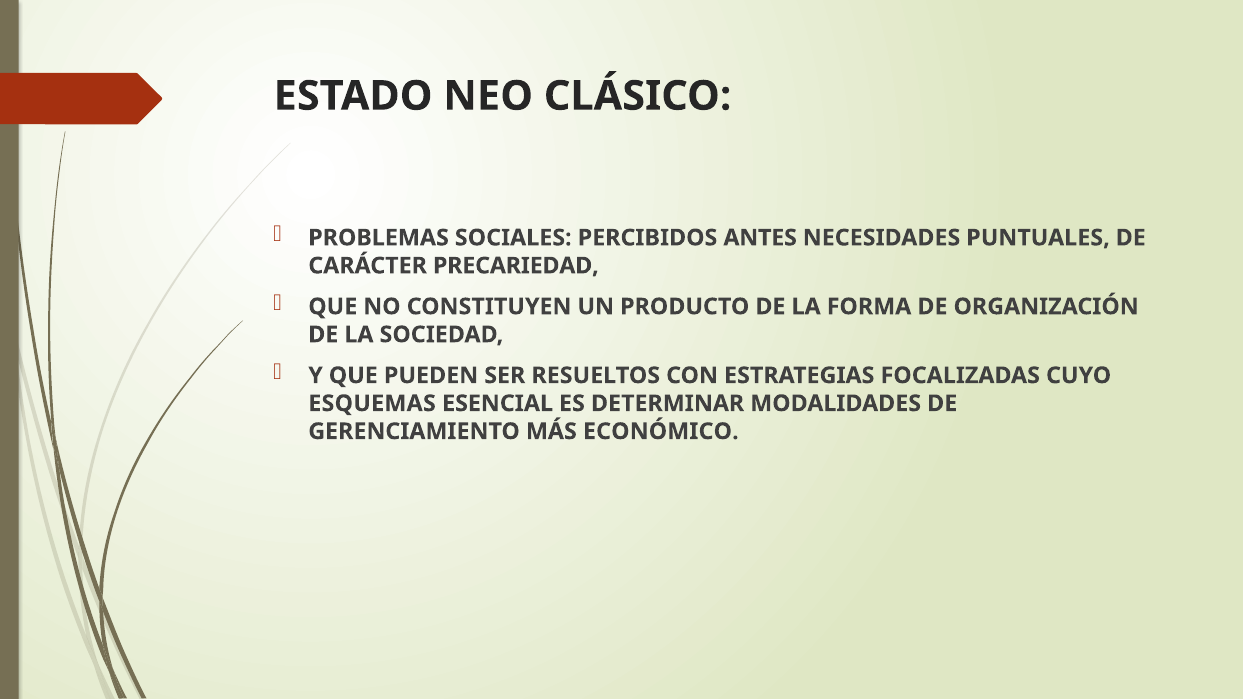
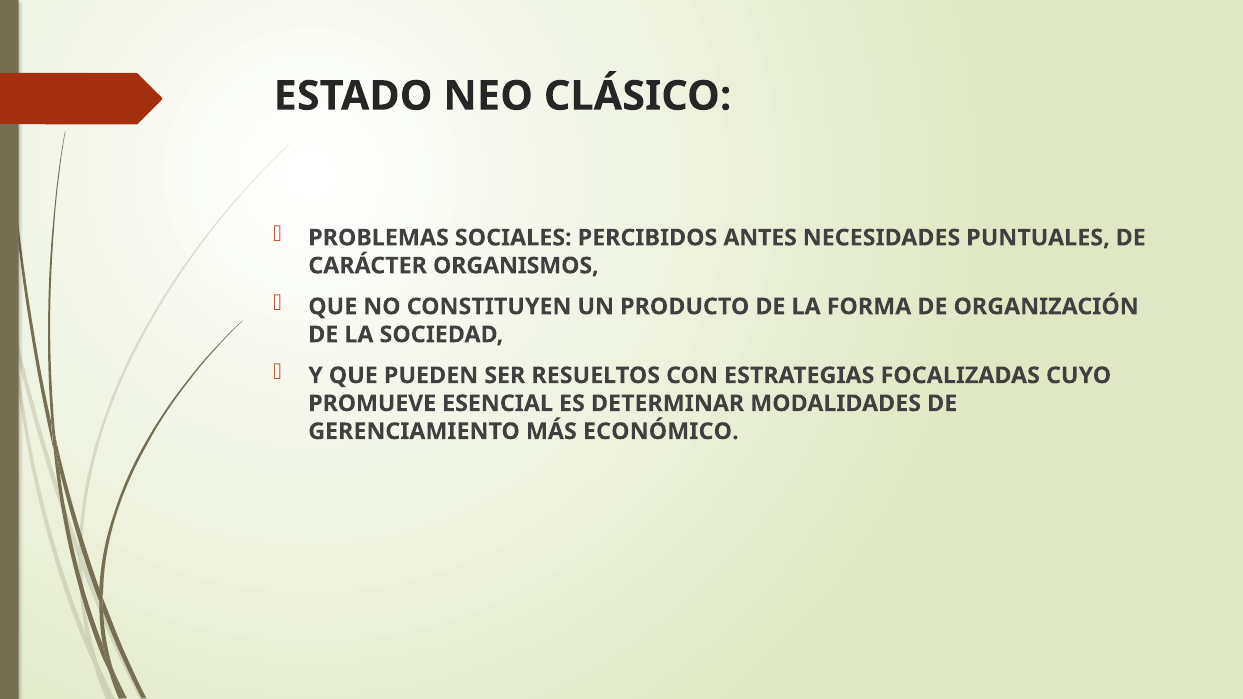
PRECARIEDAD: PRECARIEDAD -> ORGANISMOS (516, 266)
ESQUEMAS: ESQUEMAS -> PROMUEVE (372, 404)
